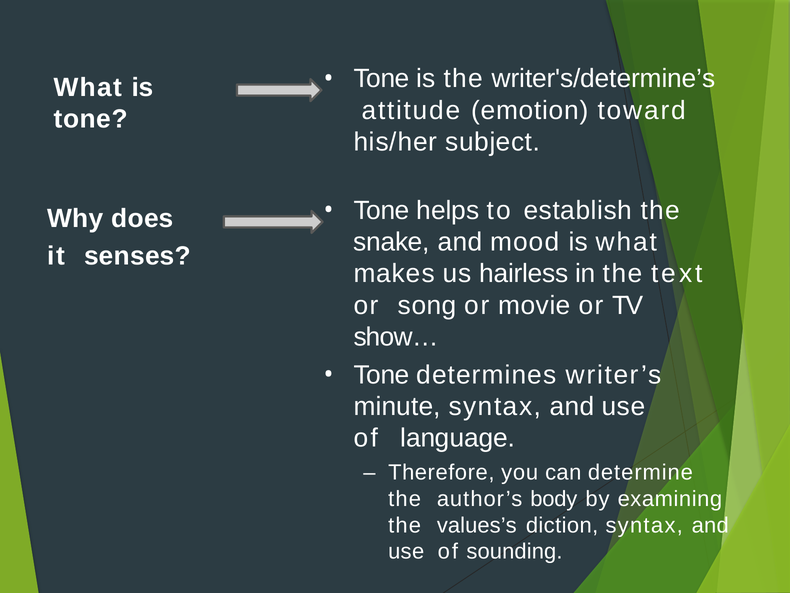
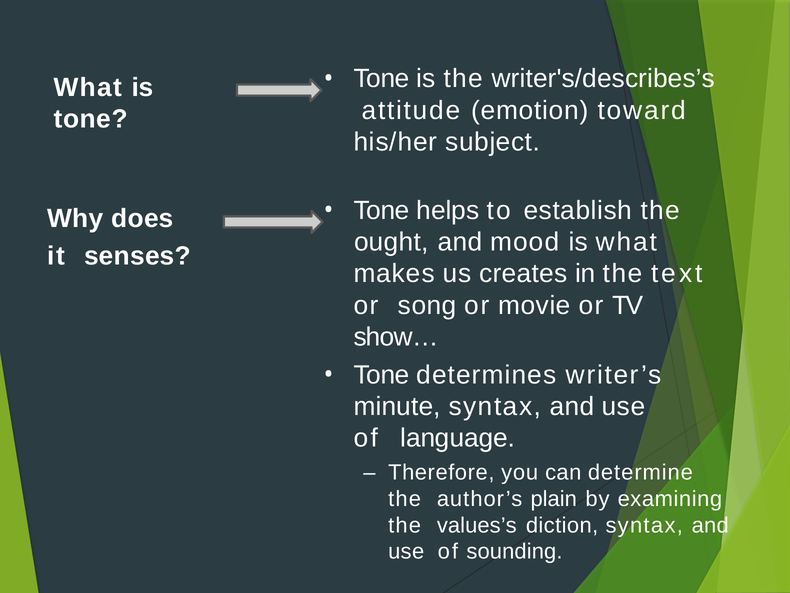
writer's/determine’s: writer's/determine’s -> writer's/describes’s (603, 79)
snake: snake -> ought (391, 242)
hairless: hairless -> creates (523, 273)
body: body -> plain (554, 498)
